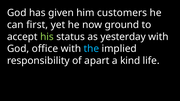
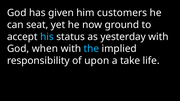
first: first -> seat (37, 25)
his colour: light green -> light blue (47, 37)
office: office -> when (45, 49)
apart: apart -> upon (97, 61)
kind: kind -> take (130, 61)
